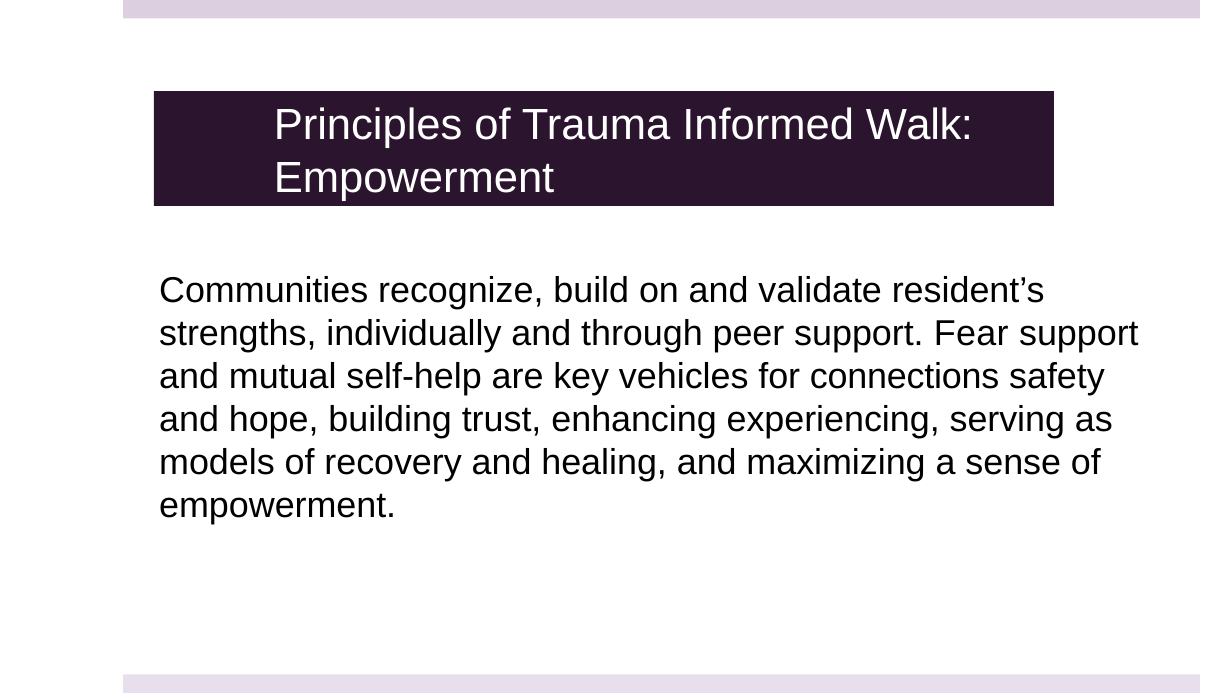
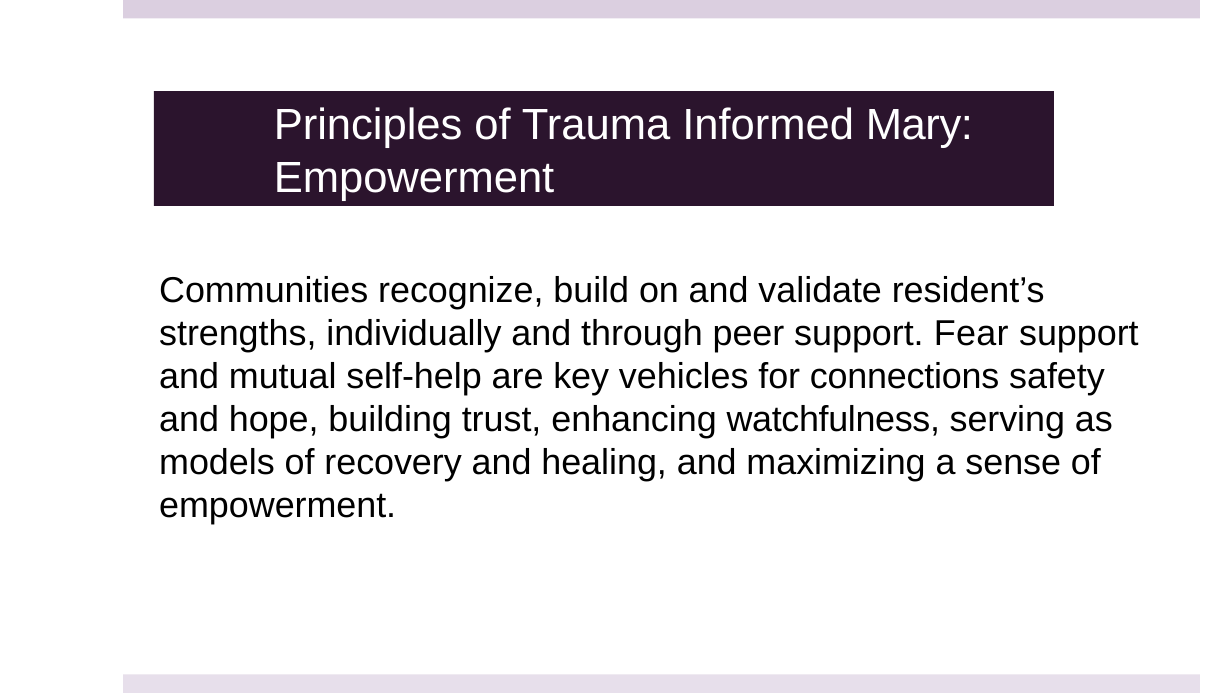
Walk: Walk -> Mary (919, 125)
experiencing: experiencing -> watchfulness (833, 420)
